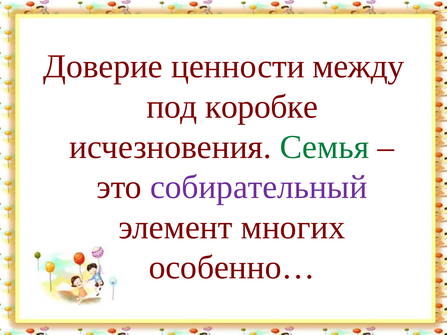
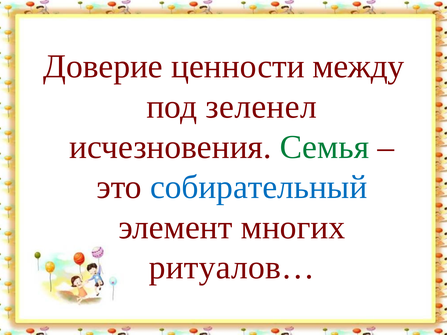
коробке: коробке -> зеленел (261, 107)
собирательный colour: purple -> blue (259, 187)
особенно…: особенно… -> ритуалов… (232, 268)
